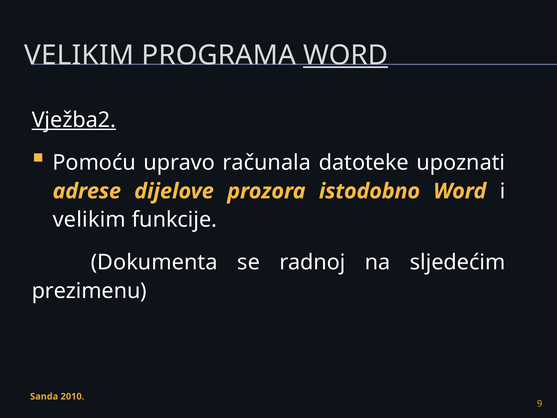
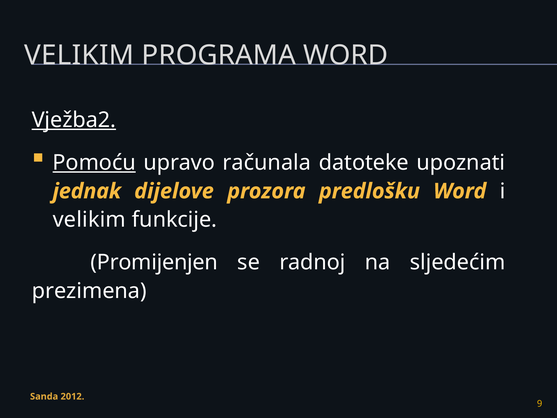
WORD underline: present -> none (346, 55)
Pomoću underline: none -> present (94, 162)
adrese: adrese -> jednak (87, 191)
istodobno: istodobno -> predlošku (369, 191)
Dokumenta: Dokumenta -> Promijenjen (154, 262)
prezimenu: prezimenu -> prezimena (89, 291)
2010: 2010 -> 2012 (72, 396)
